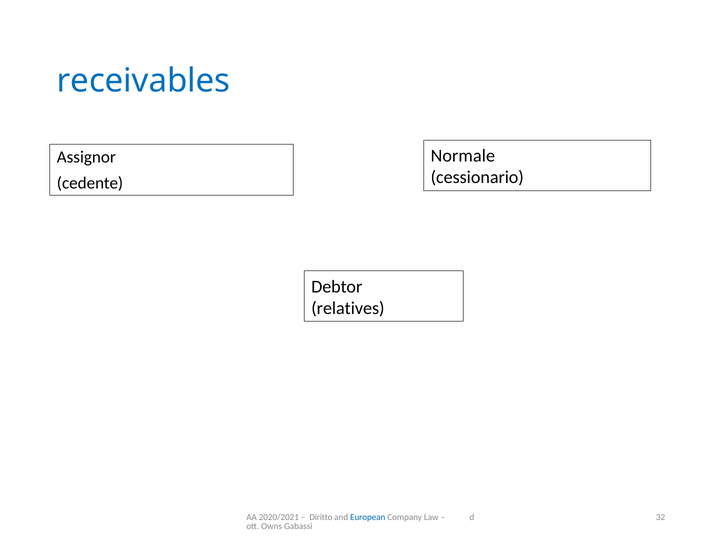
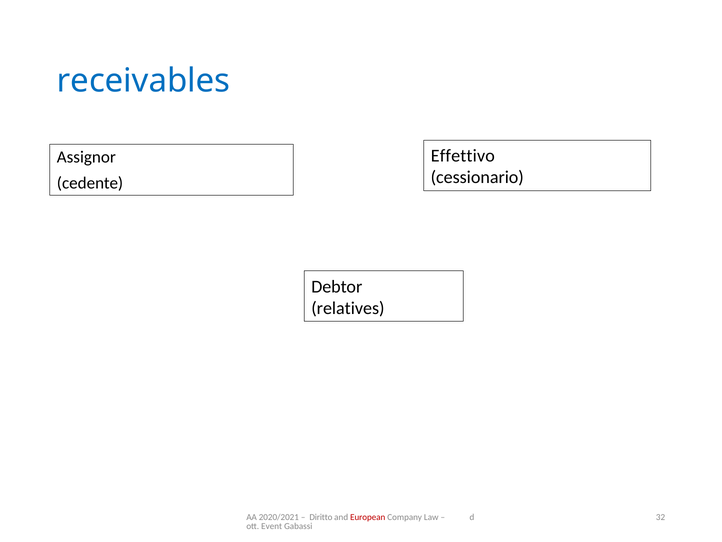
Normale: Normale -> Effettivo (463, 156)
European colour: blue -> red (368, 517)
Owns: Owns -> Event (272, 526)
